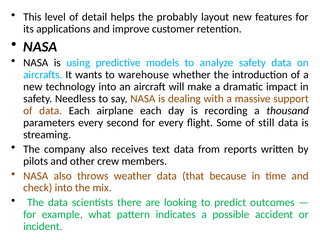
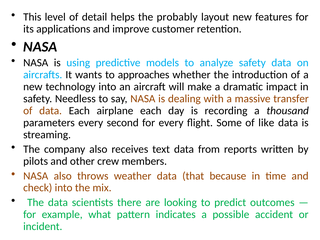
warehouse: warehouse -> approaches (144, 75)
support: support -> transfer (291, 99)
still: still -> like (266, 123)
